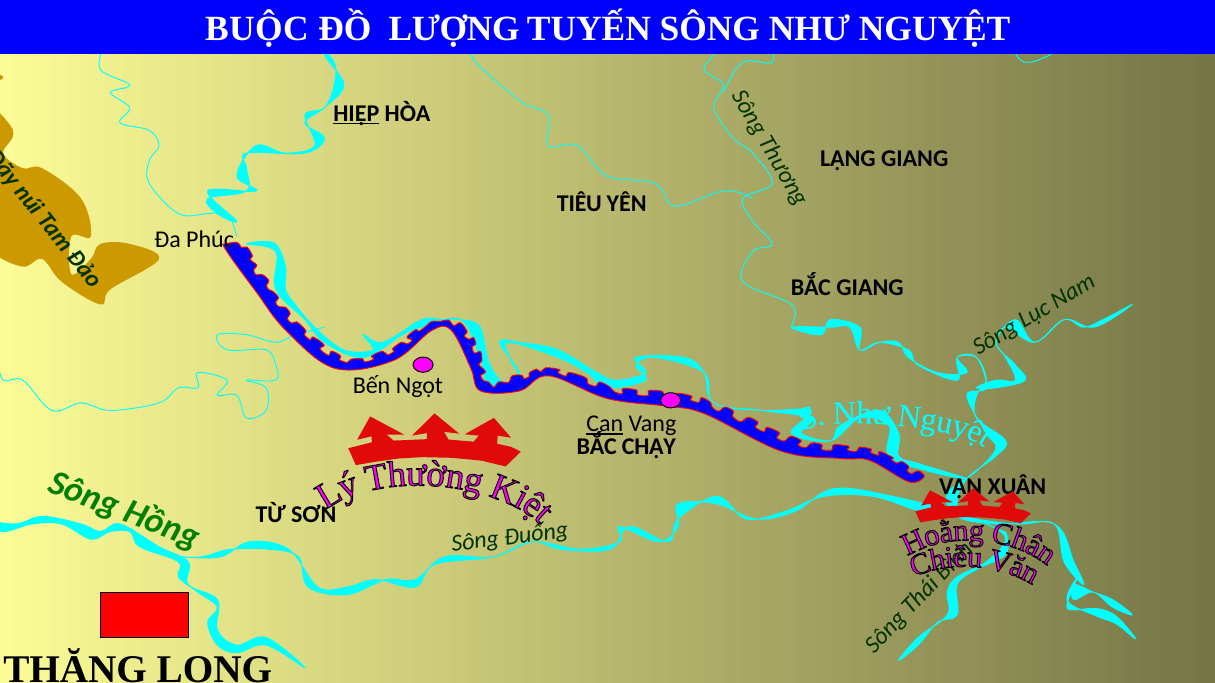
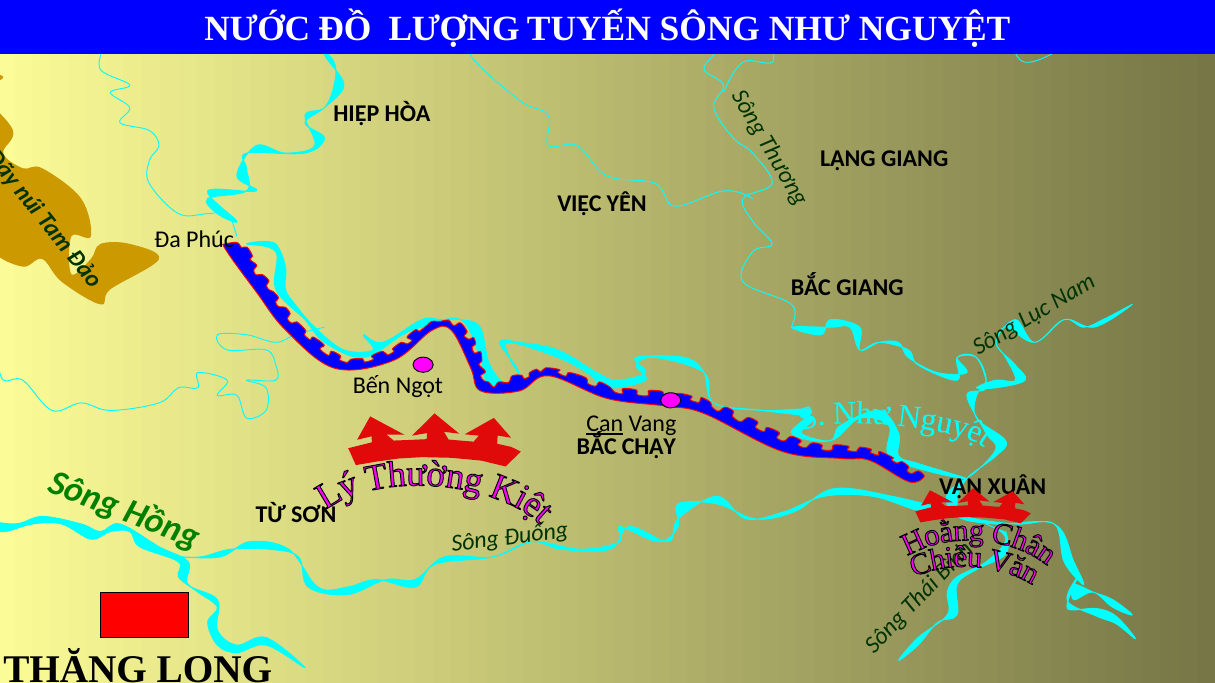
BUỘC: BUỘC -> NƯỚC (257, 29)
HIỆP underline: present -> none (356, 113)
TIÊU: TIÊU -> VIỆC (579, 204)
